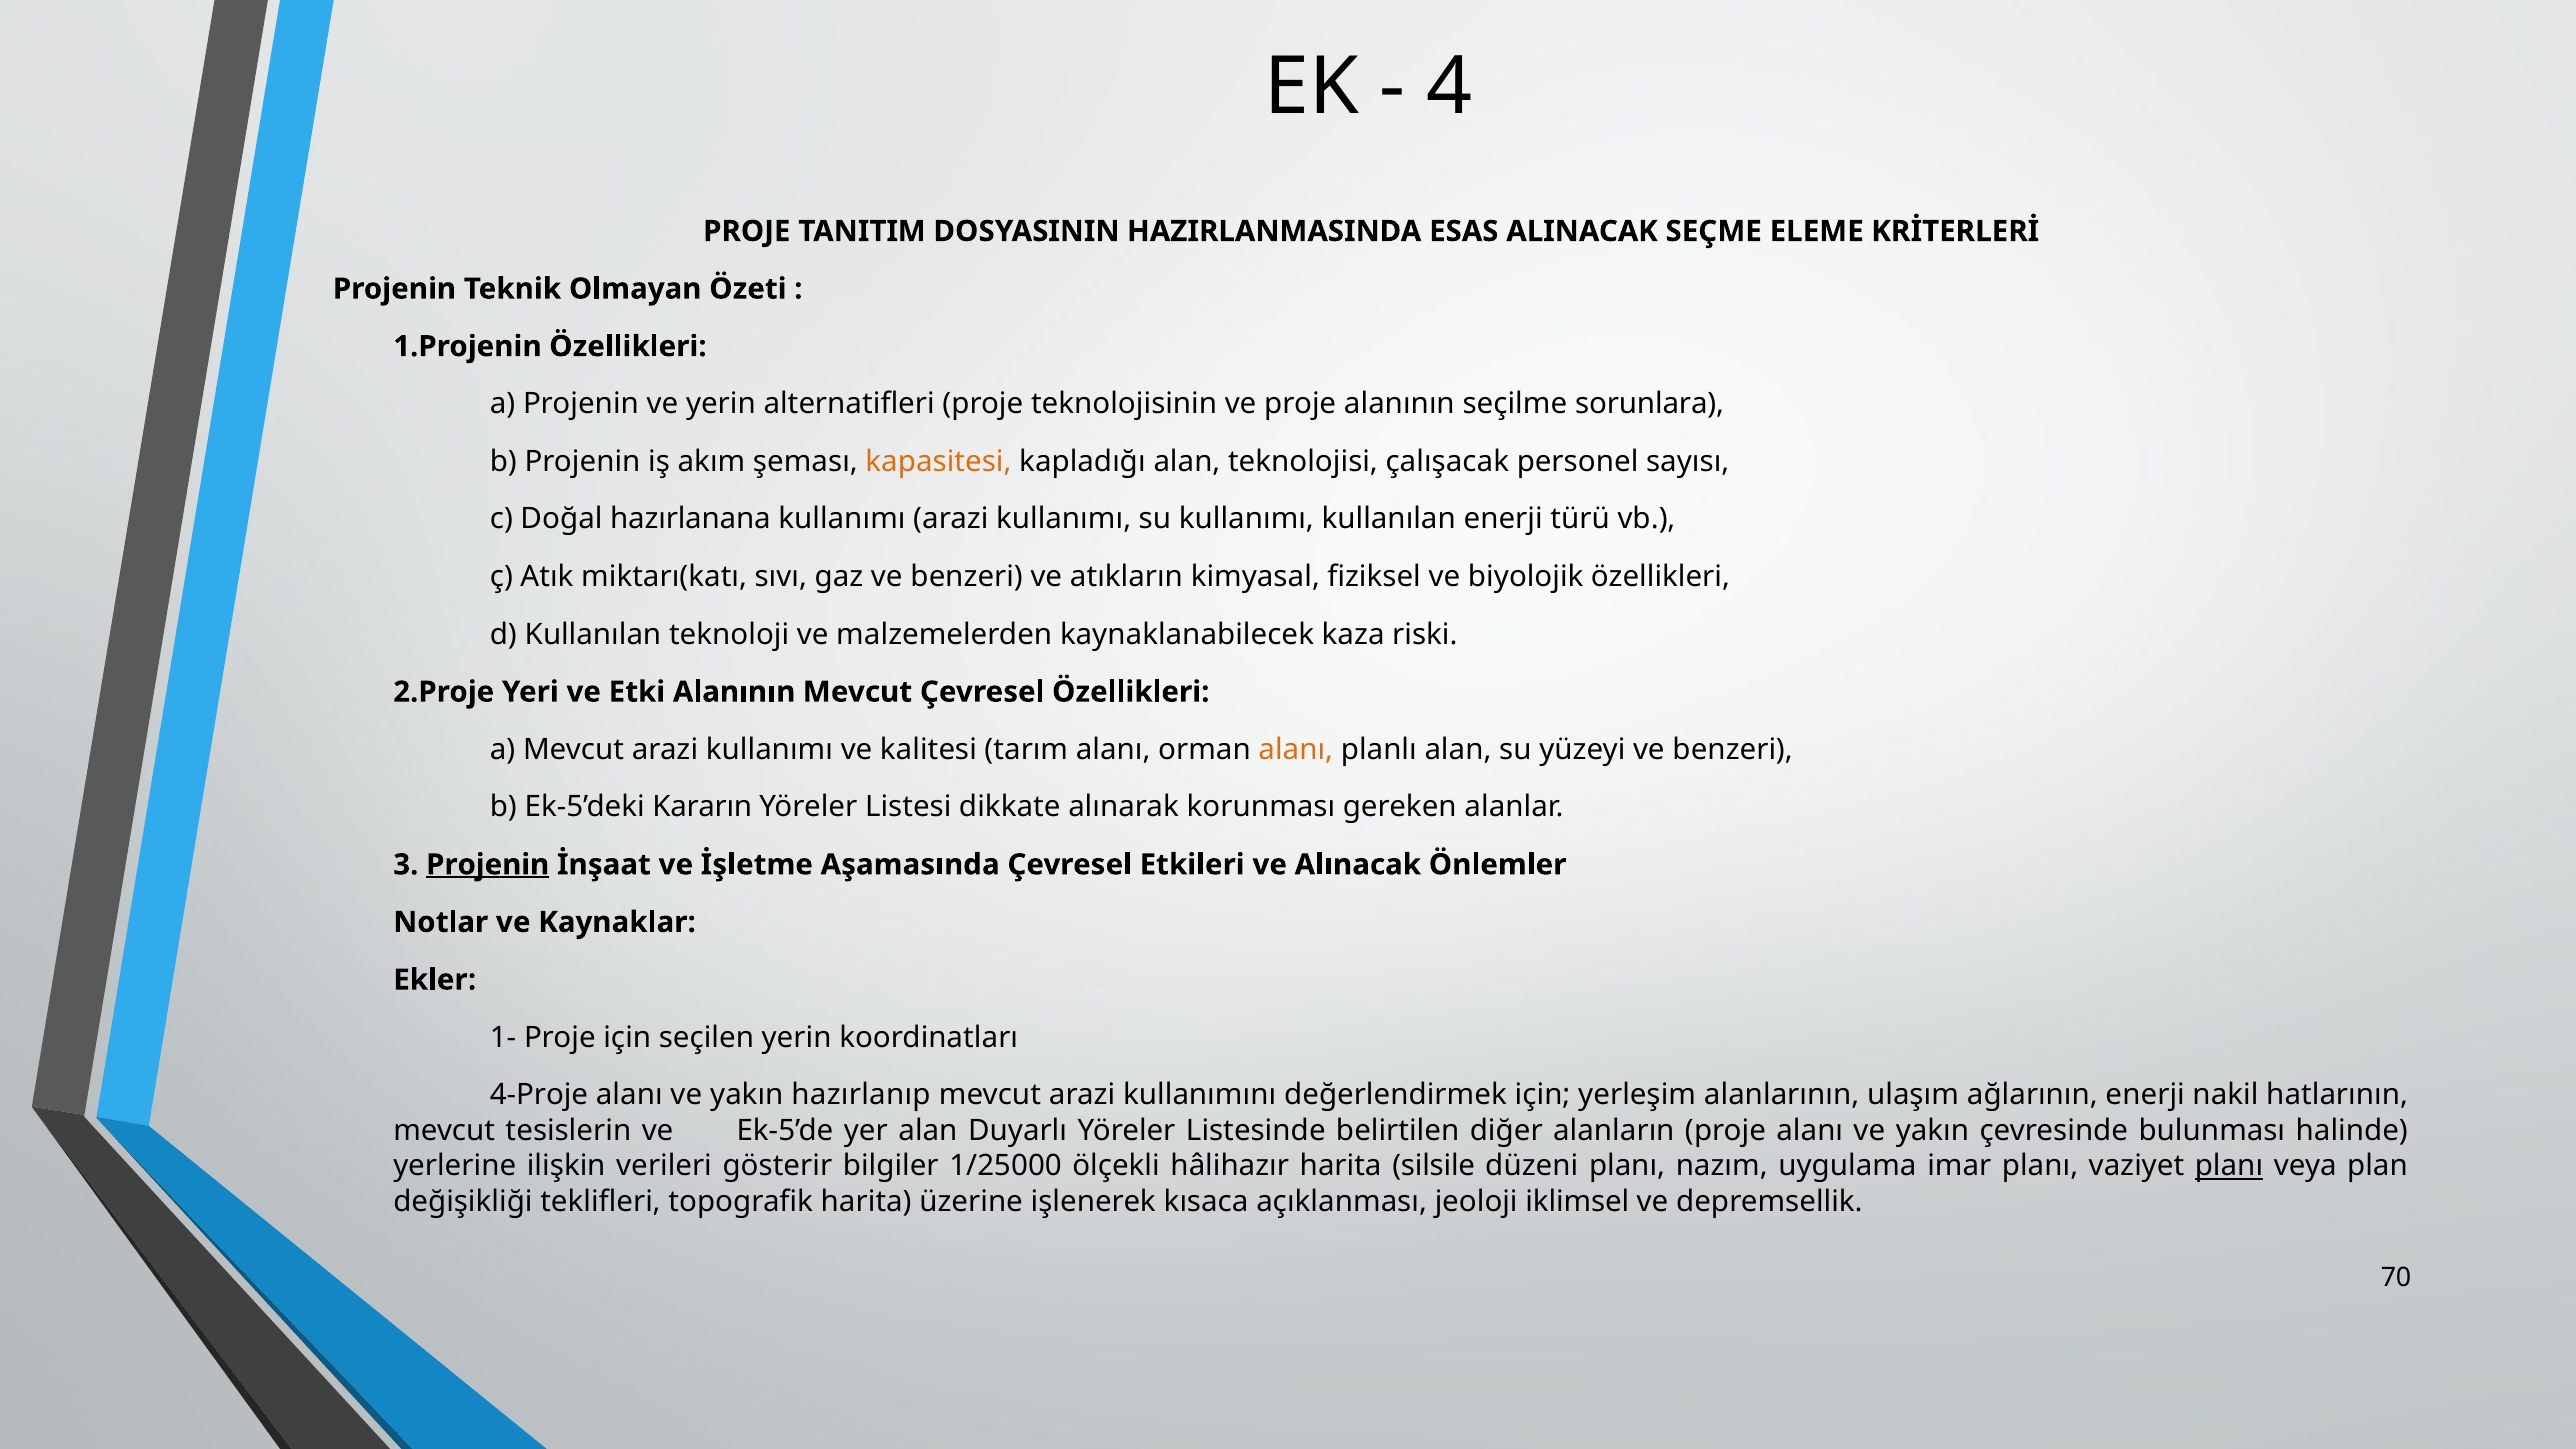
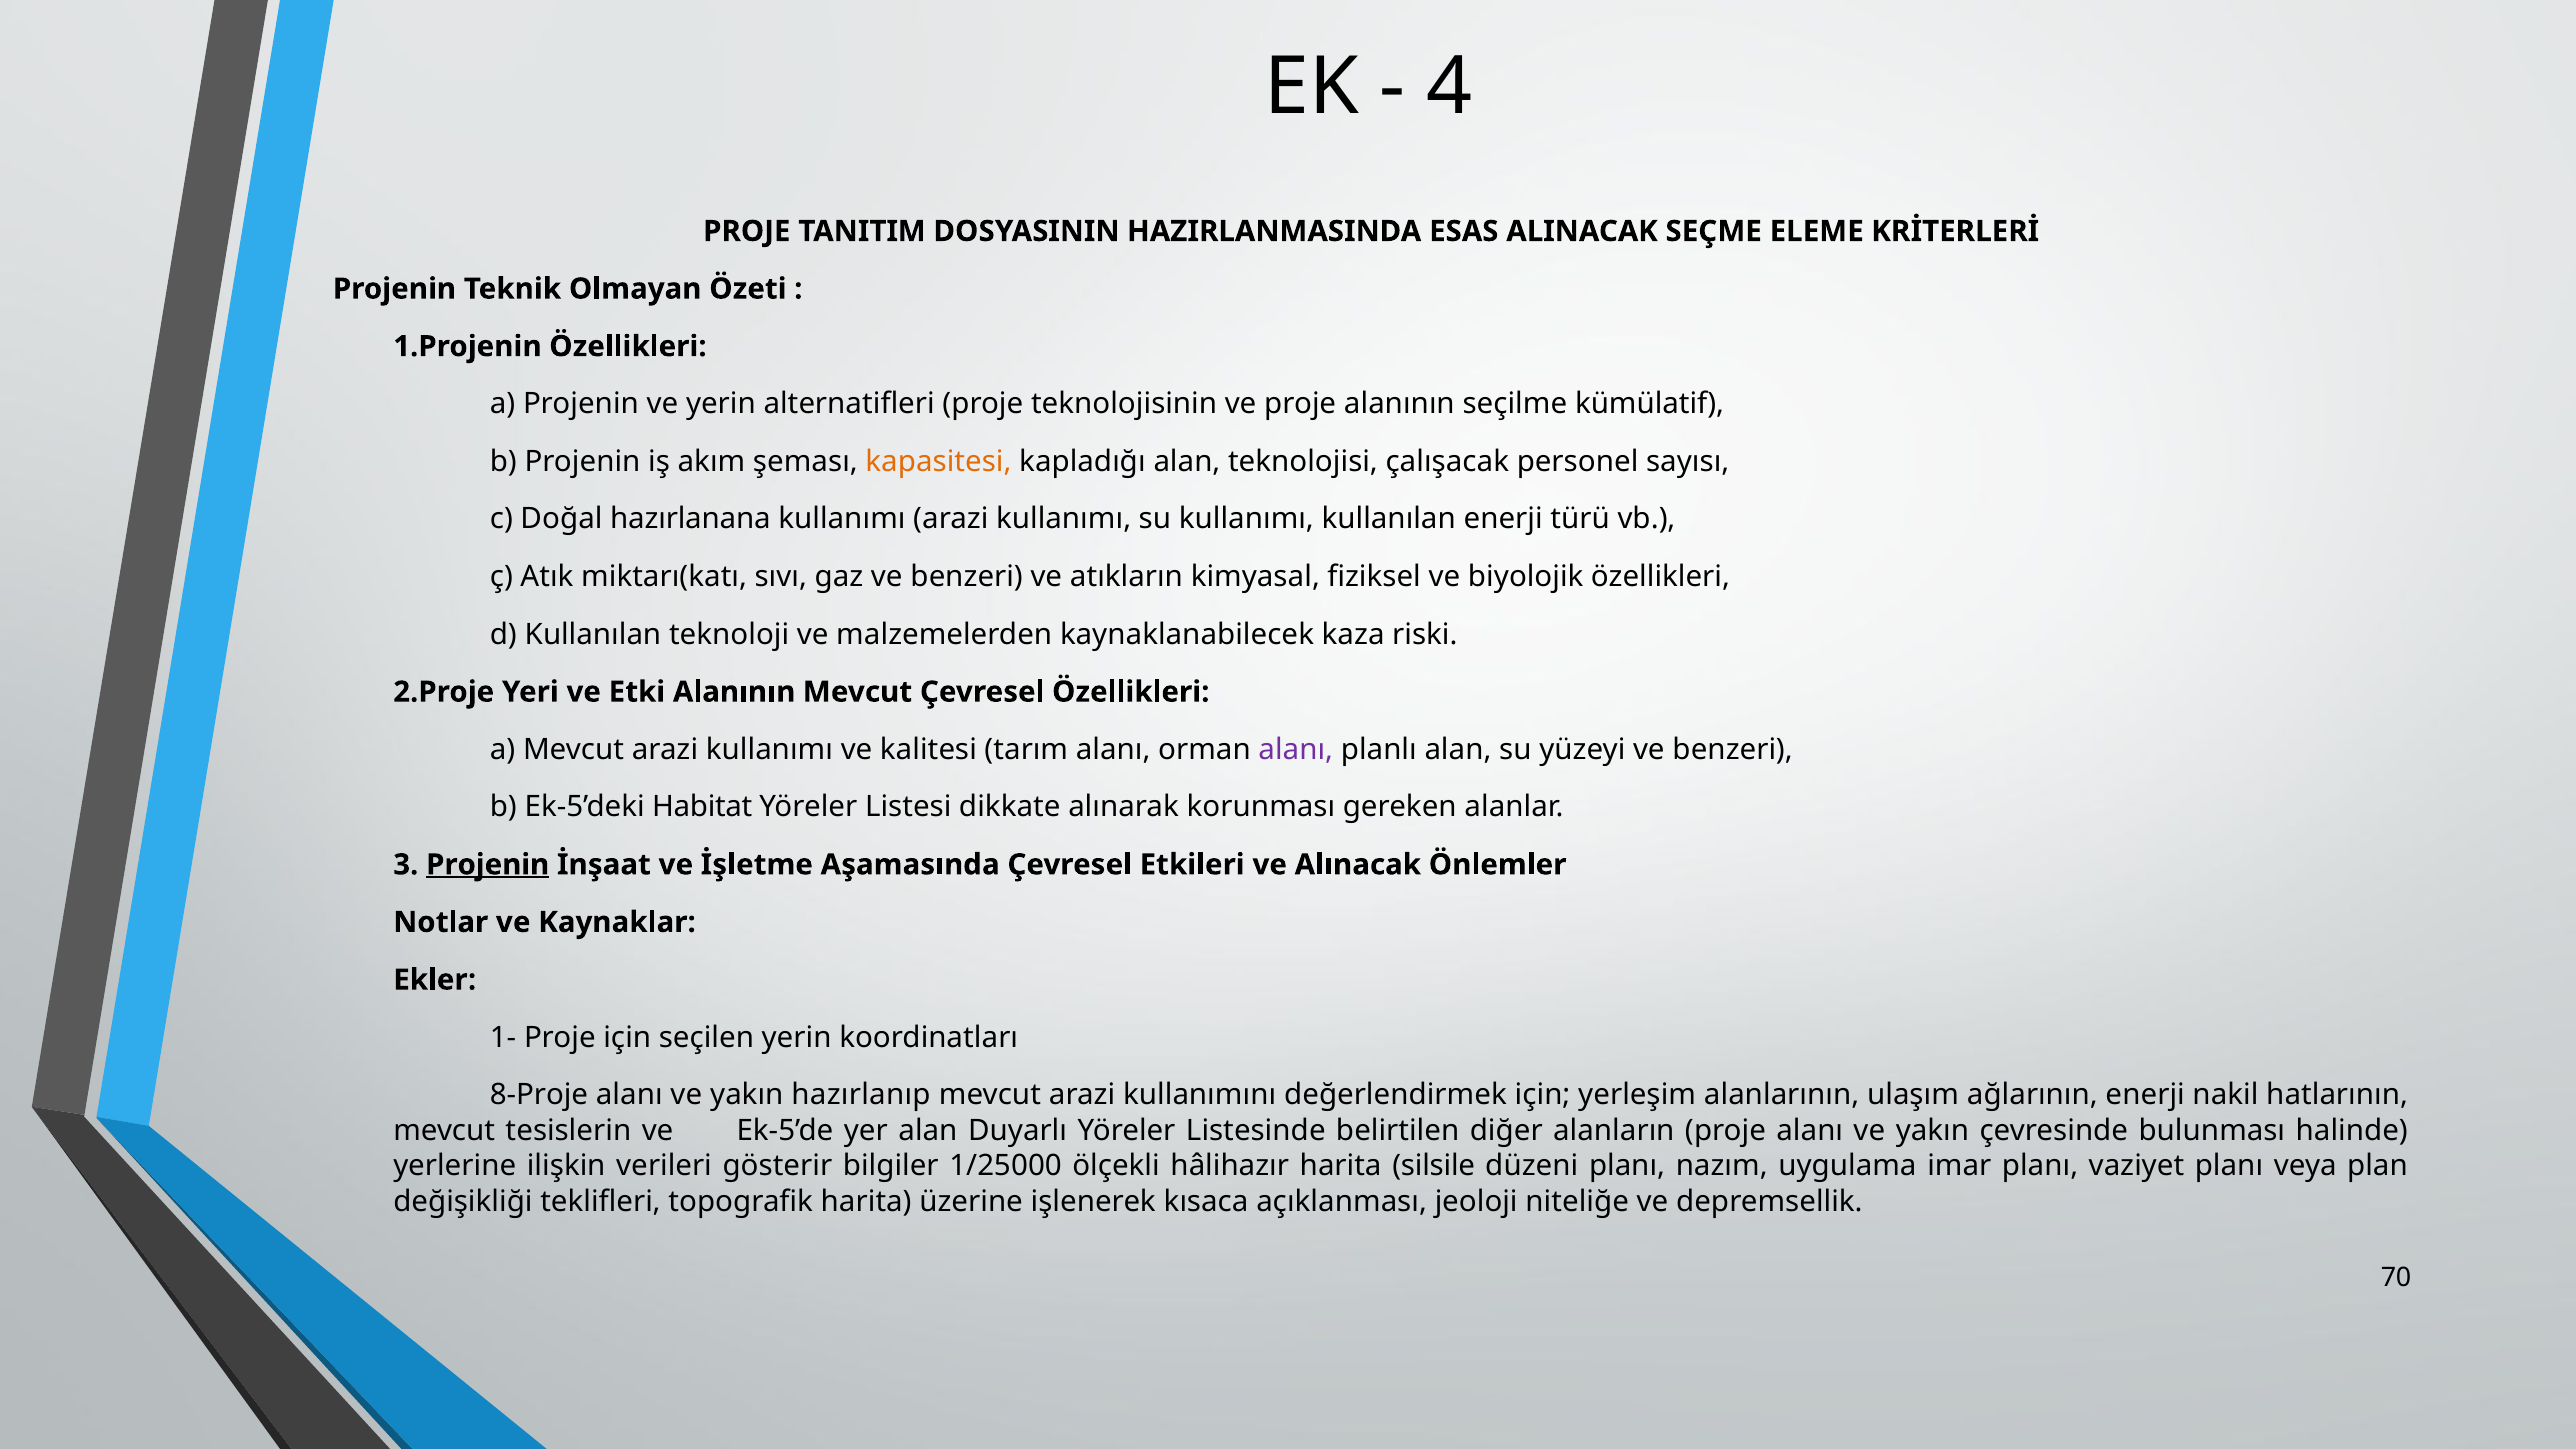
sorunlara: sorunlara -> kümülatif (1650, 404)
alanı colour: orange -> purple (1296, 750)
Kararın: Kararın -> Habitat (702, 807)
4-Proje: 4-Proje -> 8-Proje (539, 1095)
planı underline: present -> none (2229, 1166)
iklimsel: iklimsel -> niteliğe (1577, 1202)
